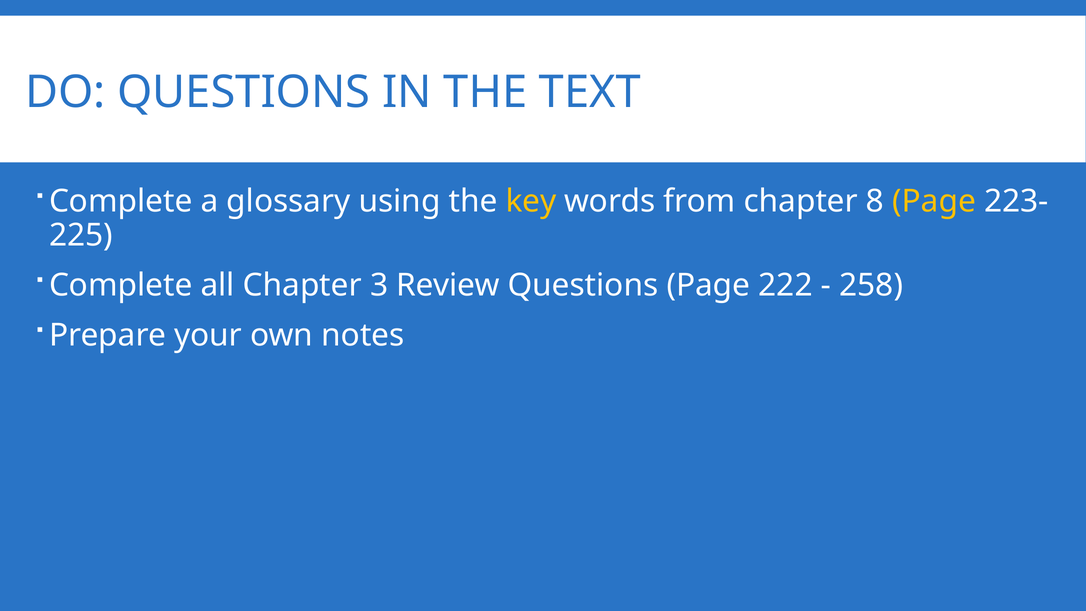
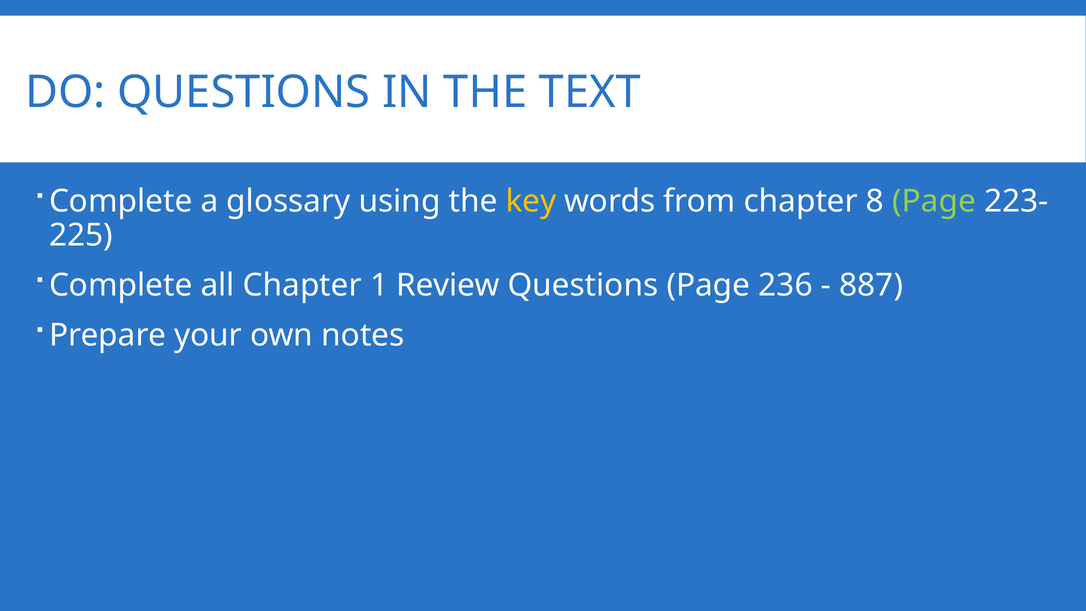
Page colour: yellow -> light green (934, 201)
3: 3 -> 1 (379, 285)
222: 222 -> 236 (786, 285)
258: 258 -> 887 (871, 285)
